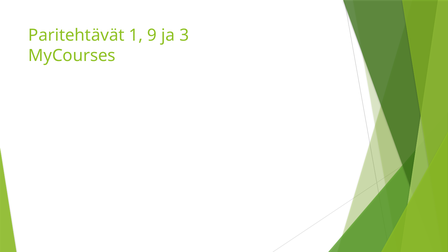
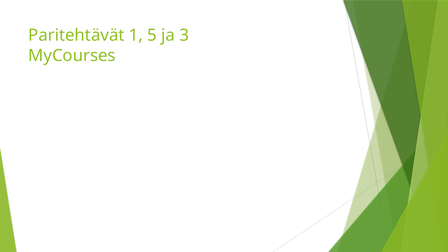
9: 9 -> 5 (152, 35)
